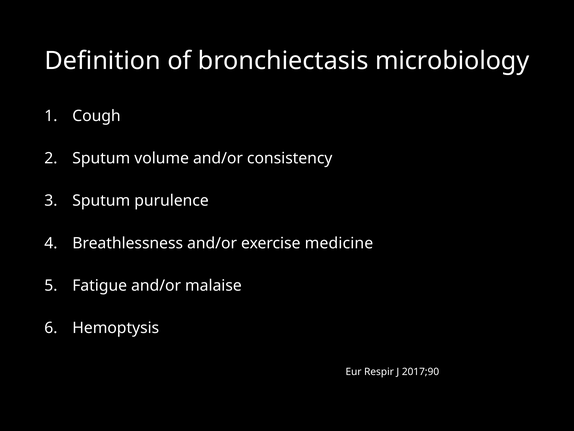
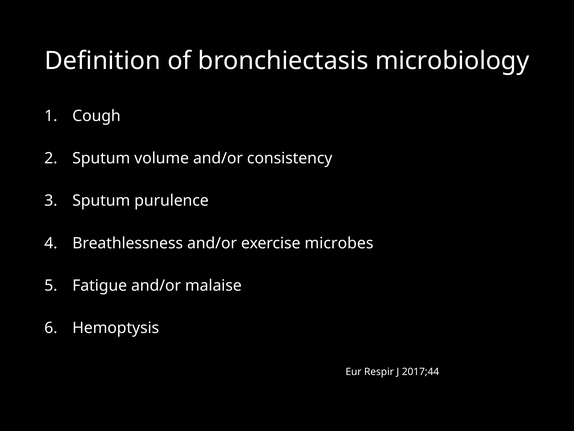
medicine: medicine -> microbes (339, 243)
2017;90: 2017;90 -> 2017;44 (420, 371)
